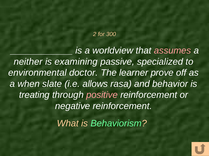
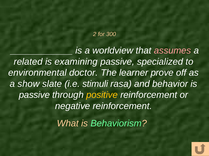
neither: neither -> related (28, 62)
when: when -> show (29, 84)
allows: allows -> stimuli (95, 84)
treating: treating -> passive (34, 95)
positive colour: pink -> yellow (102, 95)
